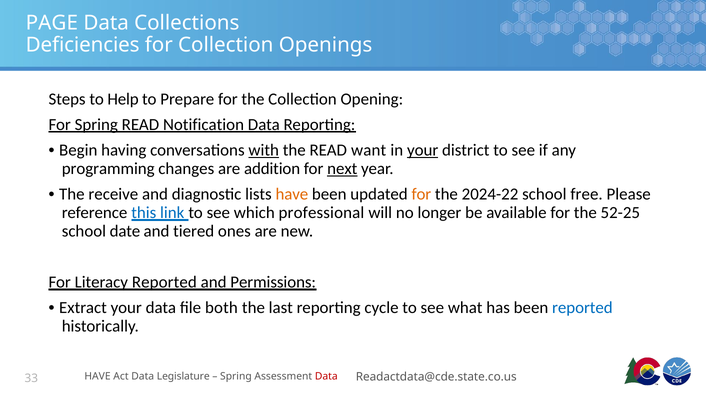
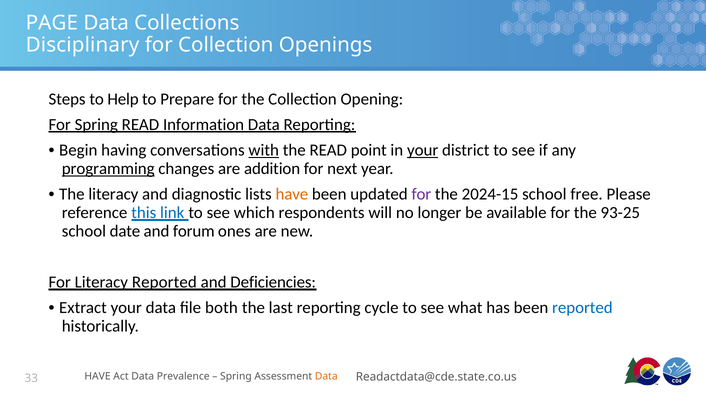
Deficiencies: Deficiencies -> Disciplinary (82, 45)
Notification: Notification -> Information (204, 125)
want: want -> point (369, 150)
programming underline: none -> present (108, 169)
next underline: present -> none (342, 169)
The receive: receive -> literacy (113, 194)
for colour: orange -> purple (421, 194)
2024-22: 2024-22 -> 2024-15 (490, 194)
professional: professional -> respondents (322, 213)
52-25: 52-25 -> 93-25 (620, 213)
tiered: tiered -> forum (194, 231)
Permissions: Permissions -> Deficiencies (273, 282)
Legislature: Legislature -> Prevalence (183, 376)
Data colour: red -> orange (326, 376)
